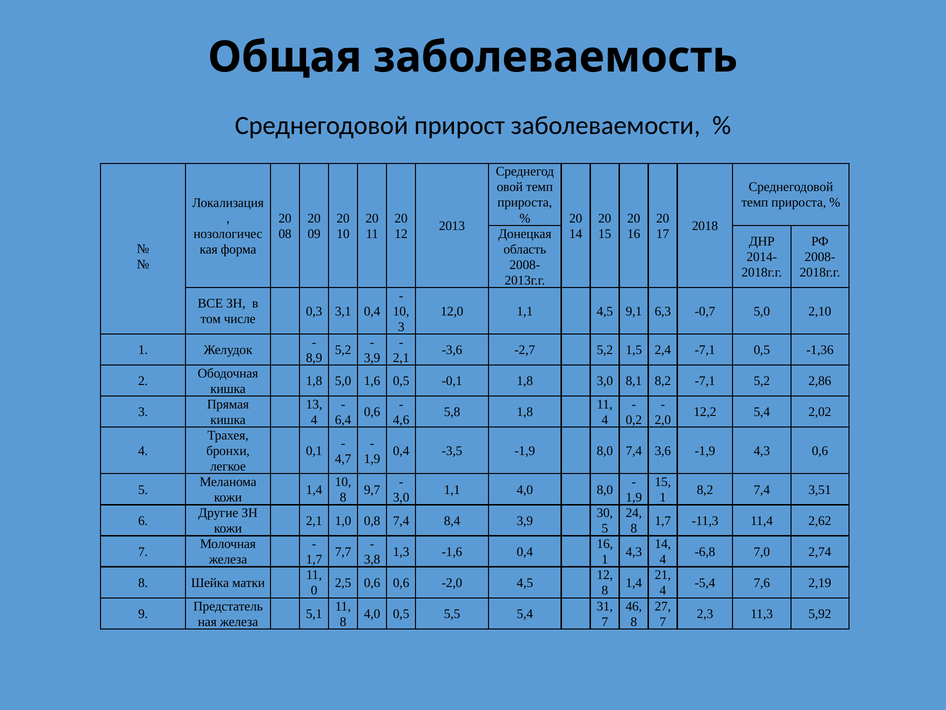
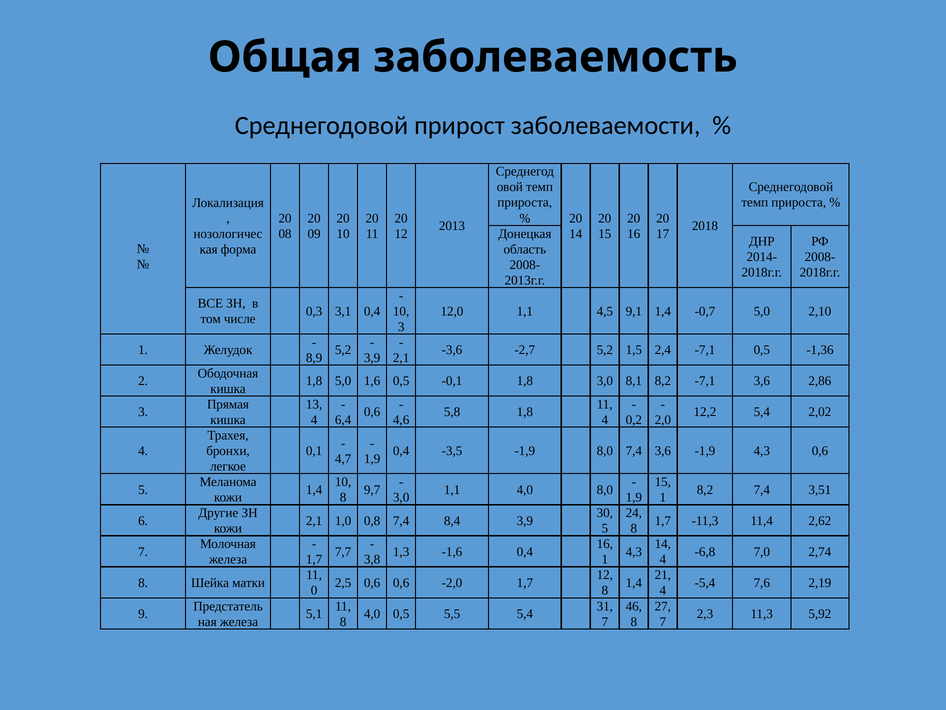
9,1 6,3: 6,3 -> 1,4 (663, 311)
-7,1 5,2: 5,2 -> 3,6 (762, 381)
-2,0 4,5: 4,5 -> 1,7 (525, 582)
